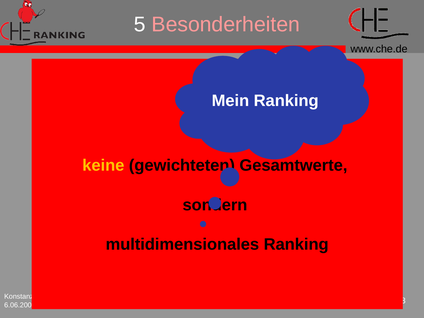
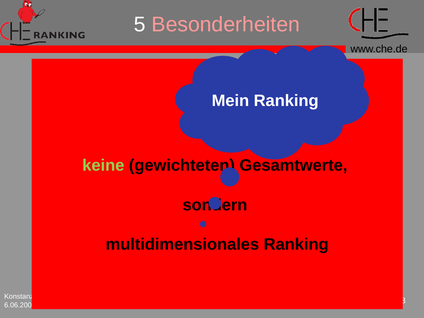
keine colour: yellow -> light green (103, 165)
